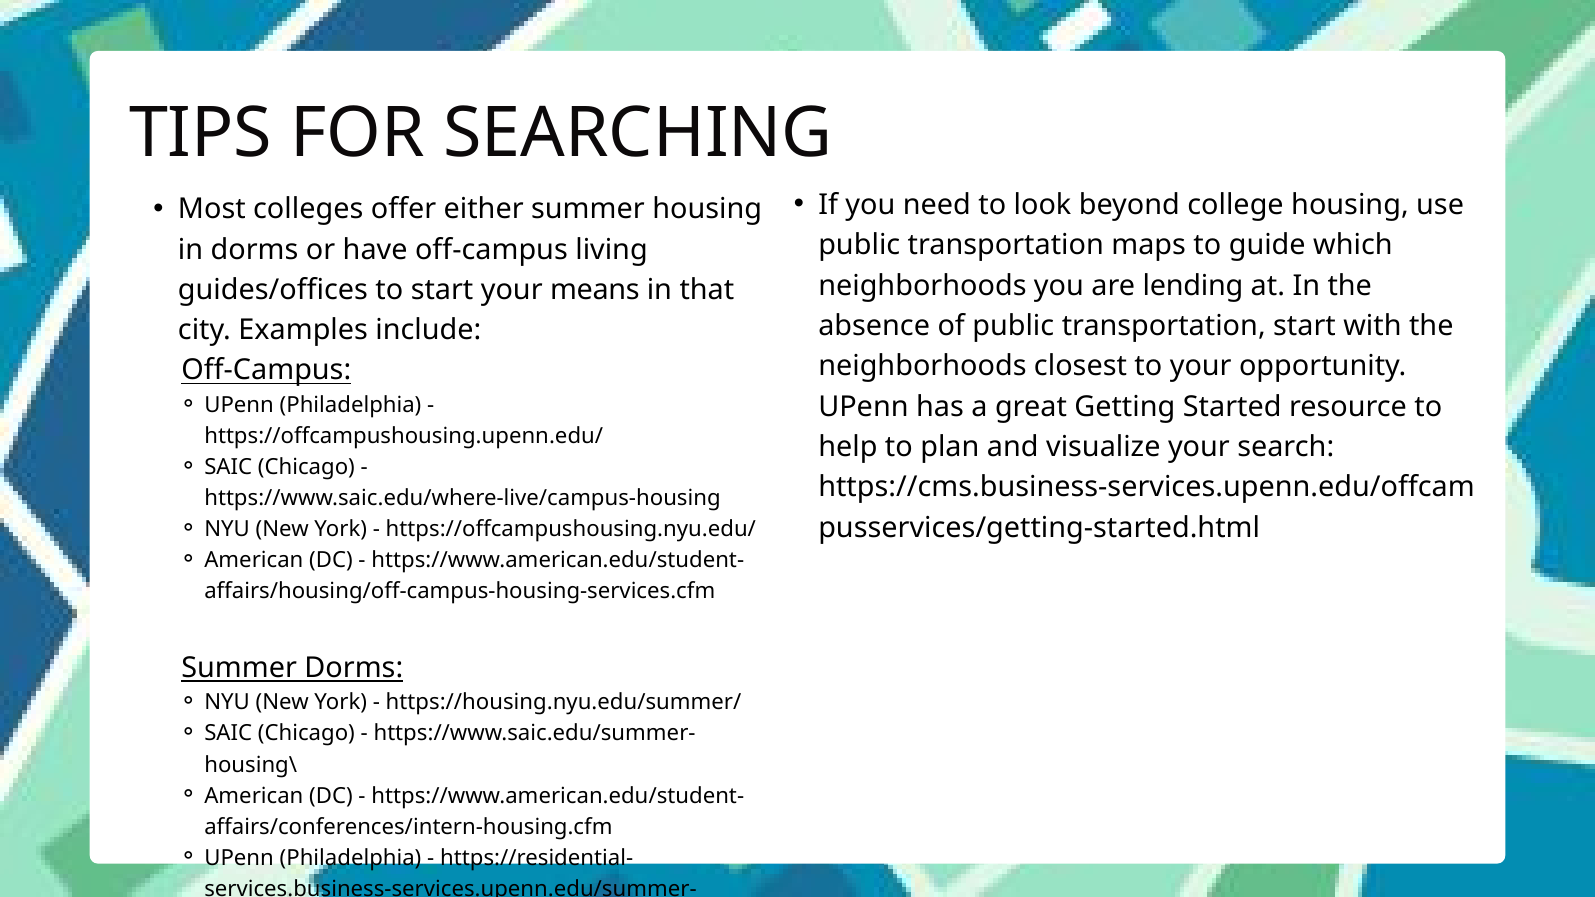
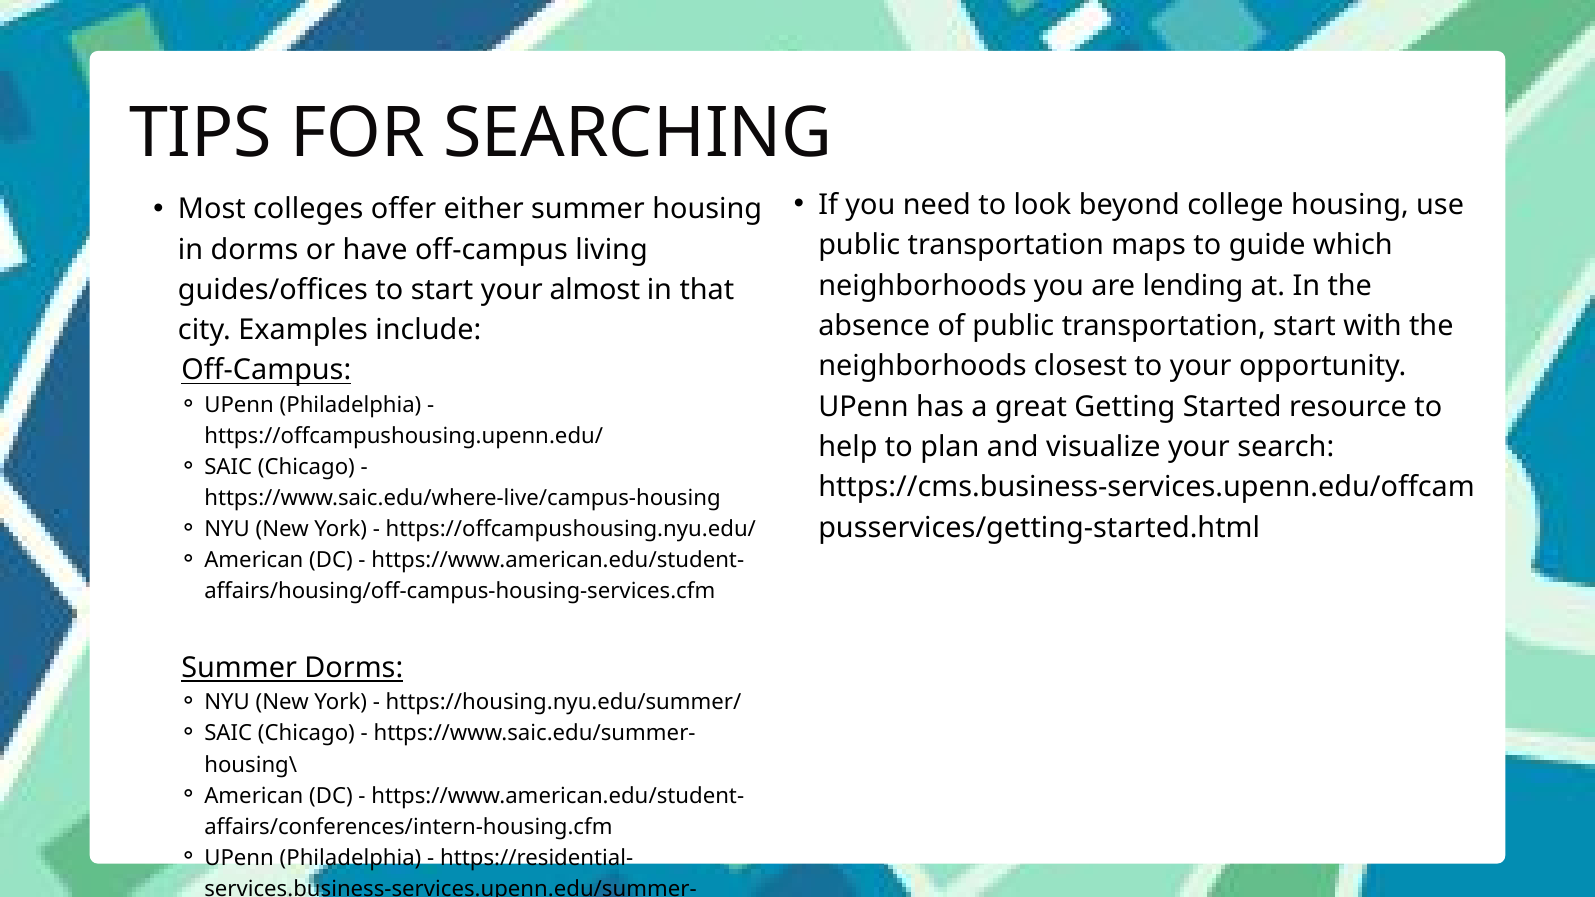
means: means -> almost (595, 290)
